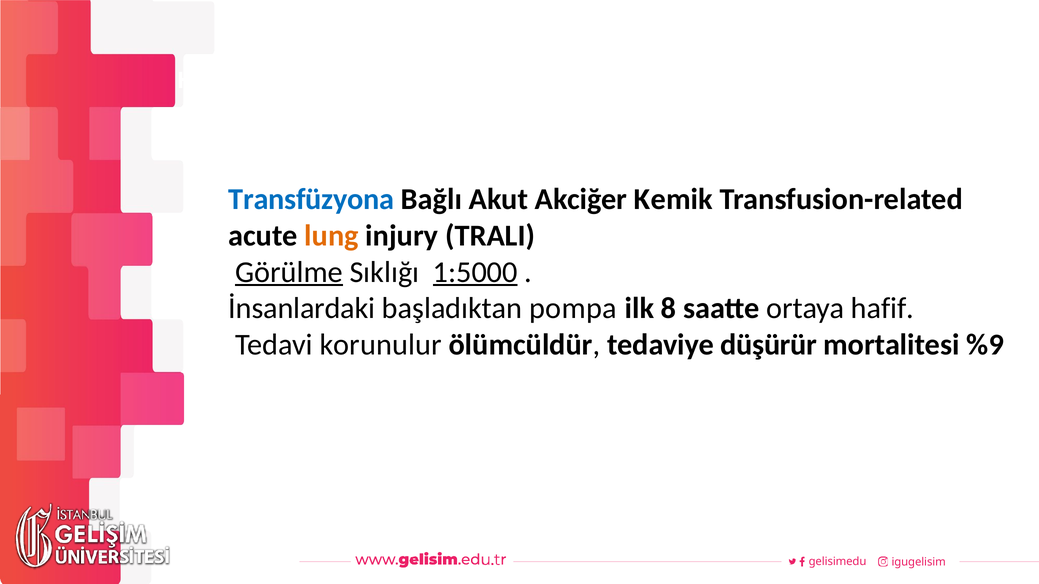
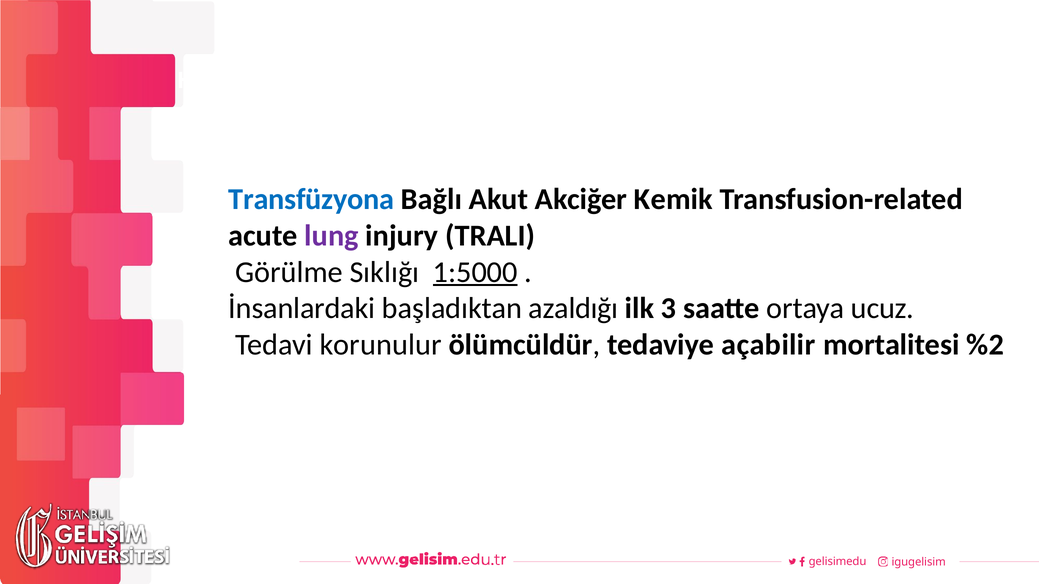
lung colour: orange -> purple (332, 236)
Görülme underline: present -> none (289, 272)
pompa: pompa -> azaldığı (573, 309)
8: 8 -> 3 (669, 309)
hafif: hafif -> ucuz (882, 309)
düşürür: düşürür -> açabilir (768, 345)
%9: %9 -> %2 (985, 345)
